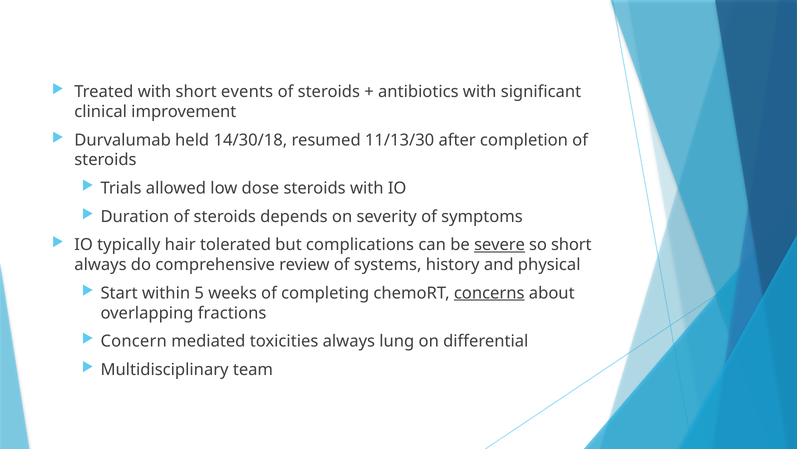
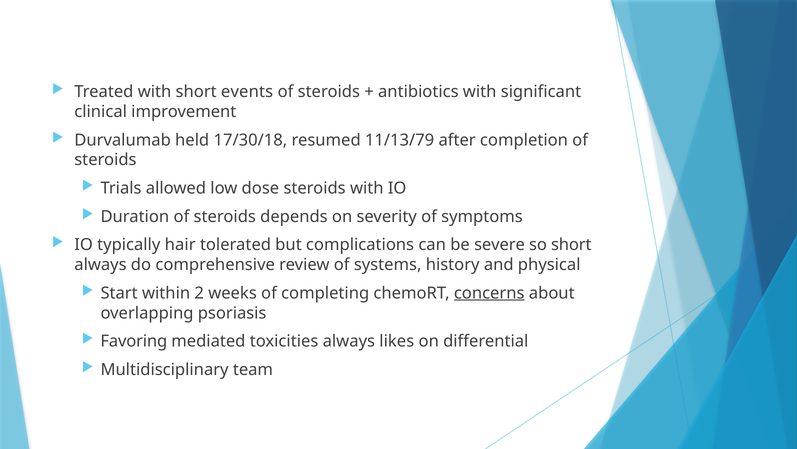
14/30/18: 14/30/18 -> 17/30/18 (250, 140)
11/13/30: 11/13/30 -> 11/13/79 (400, 140)
severe underline: present -> none (500, 244)
5: 5 -> 2 (199, 293)
fractions: fractions -> psoriasis (232, 313)
Concern: Concern -> Favoring (134, 341)
lung: lung -> likes (397, 341)
